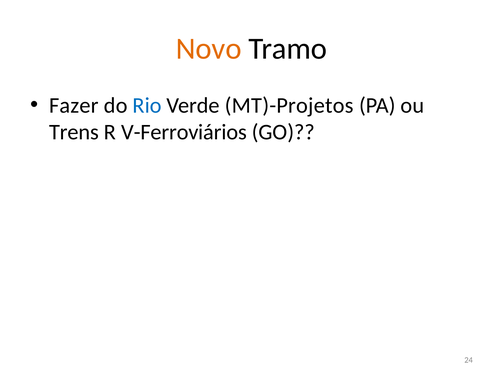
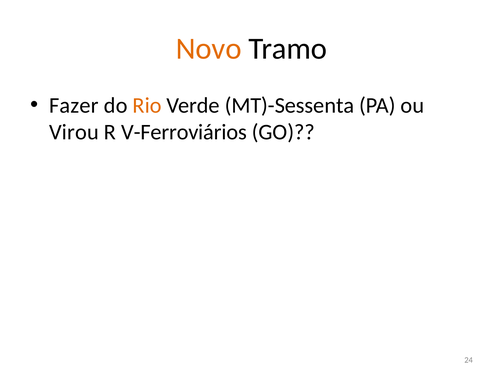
Rio colour: blue -> orange (147, 106)
MT)-Projetos: MT)-Projetos -> MT)-Sessenta (289, 106)
Trens: Trens -> Virou (74, 132)
